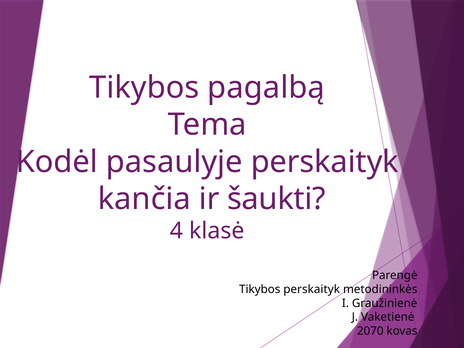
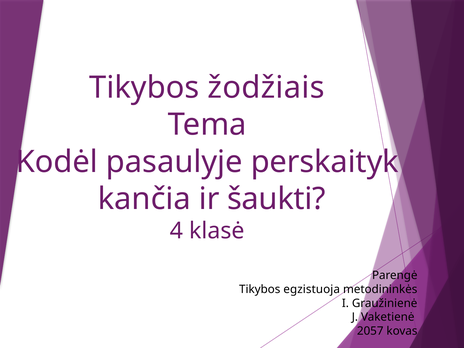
pagalbą: pagalbą -> žodžiais (266, 88)
Tikybos perskaityk: perskaityk -> egzistuoja (312, 289)
2070: 2070 -> 2057 (370, 331)
